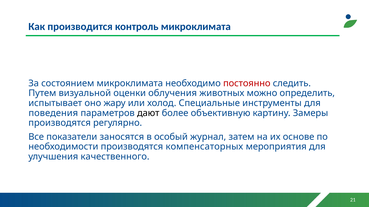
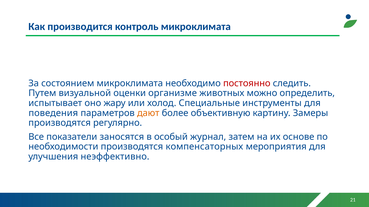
облучения: облучения -> организме (173, 93)
дают colour: black -> orange (148, 113)
качественного: качественного -> неэффективно (115, 157)
